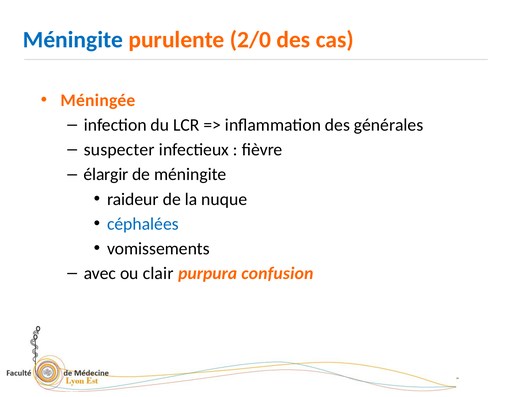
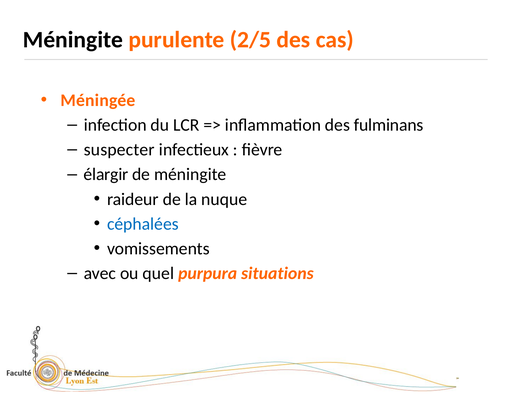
Méningite colour: blue -> black (73, 40)
2/0: 2/0 -> 2/5 (250, 40)
générales: générales -> fulminans (389, 125)
clair: clair -> quel (158, 274)
confusion: confusion -> situations (277, 274)
